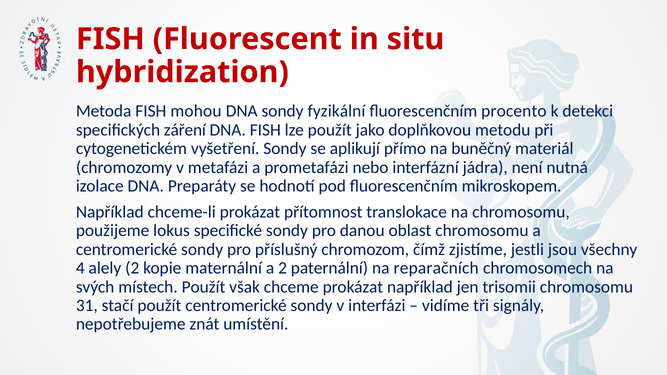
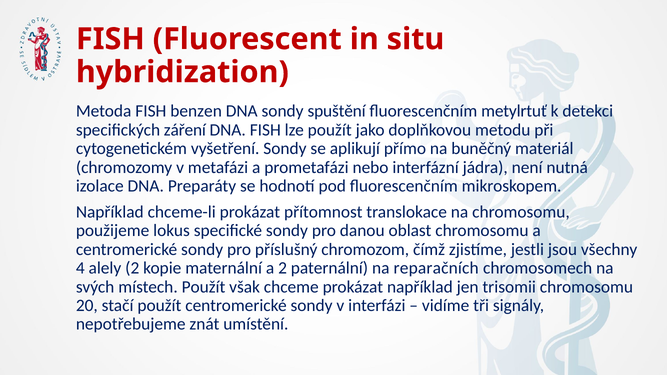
mohou: mohou -> benzen (196, 111)
fyzikální: fyzikální -> spuštění (337, 111)
procento: procento -> metylrtuť (514, 111)
31: 31 -> 20 (87, 306)
